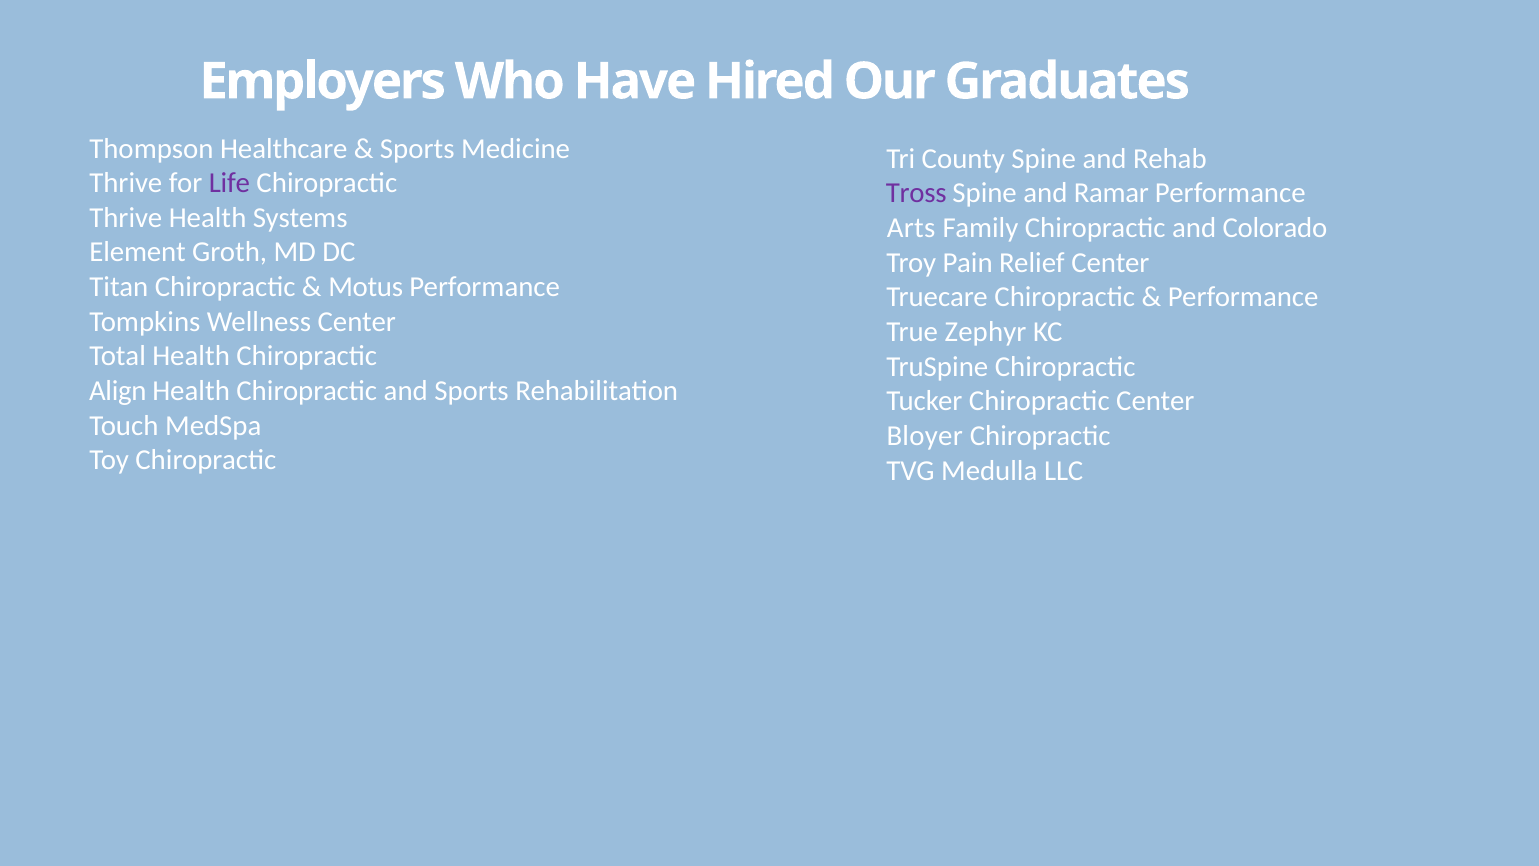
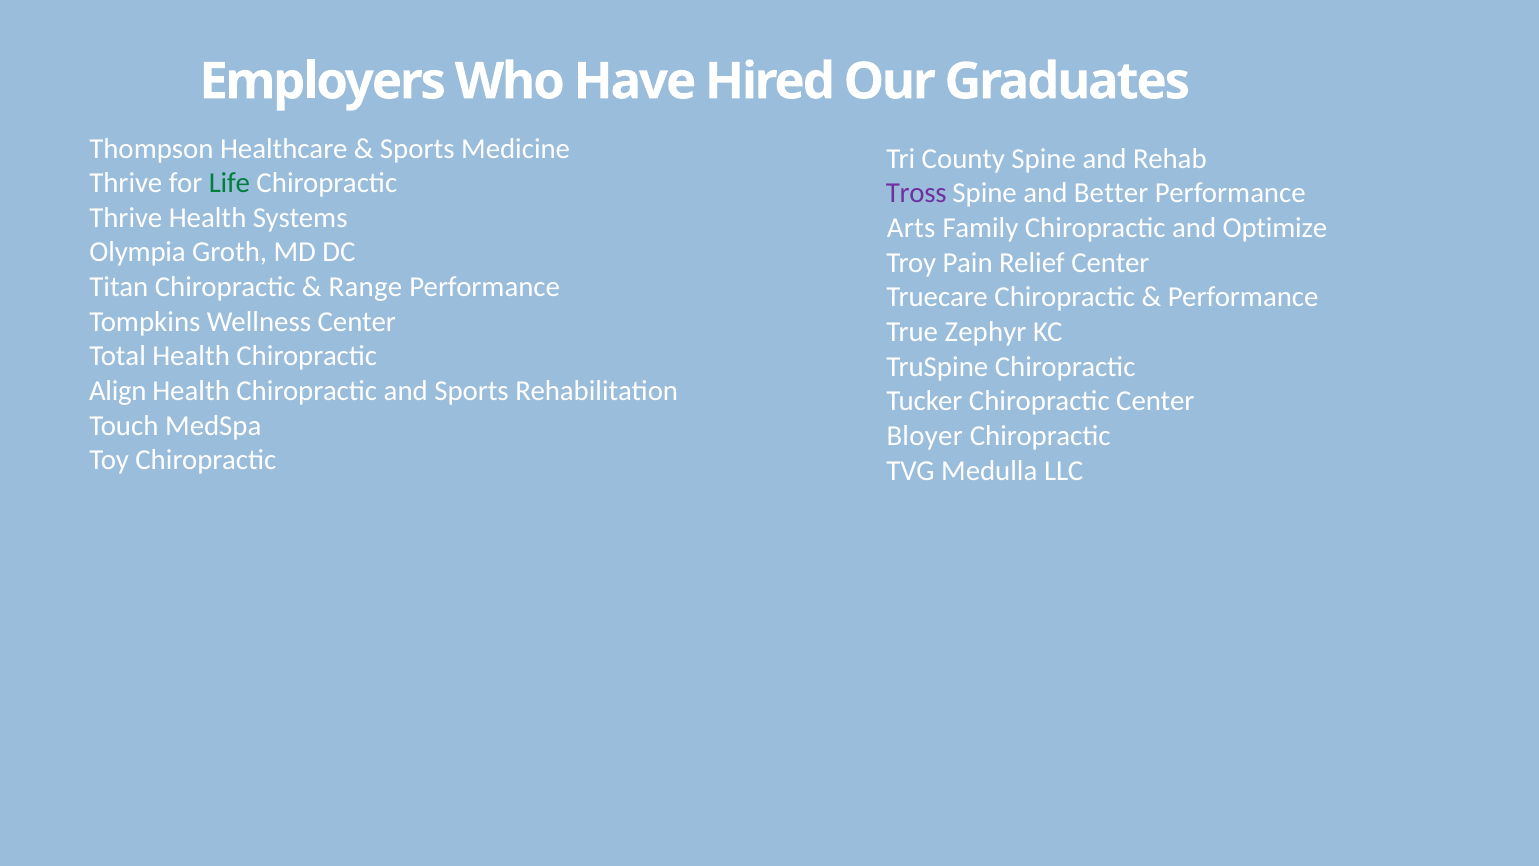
Life colour: purple -> green (229, 183)
Ramar: Ramar -> Better (1111, 193)
Colorado: Colorado -> Optimize (1275, 228)
Element: Element -> Olympia (138, 252)
Motus: Motus -> Range (365, 287)
